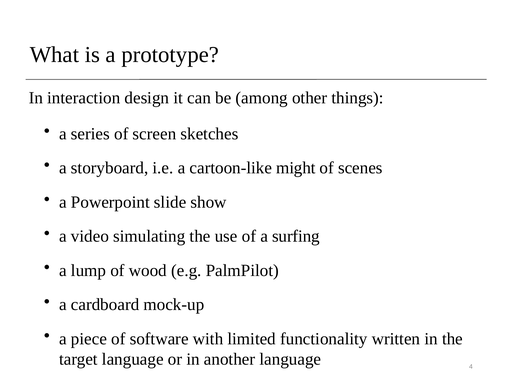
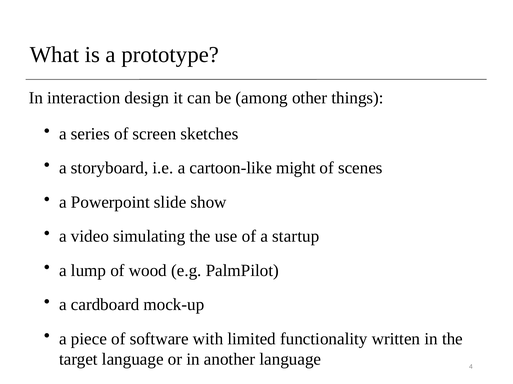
surfing: surfing -> startup (296, 237)
